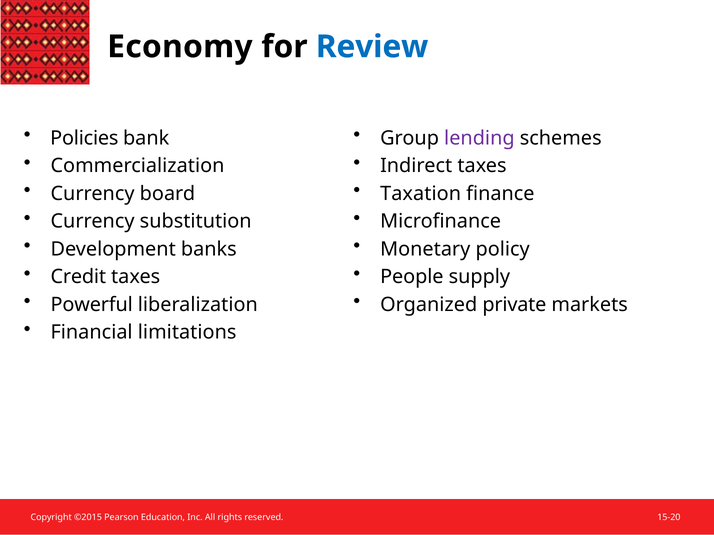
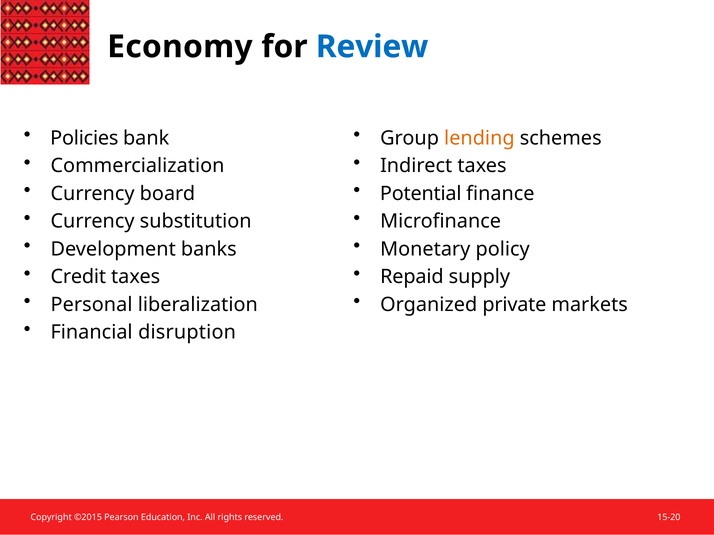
lending colour: purple -> orange (479, 138)
Taxation: Taxation -> Potential (421, 194)
People: People -> Repaid (412, 277)
Powerful: Powerful -> Personal (92, 305)
limitations: limitations -> disruption (187, 333)
